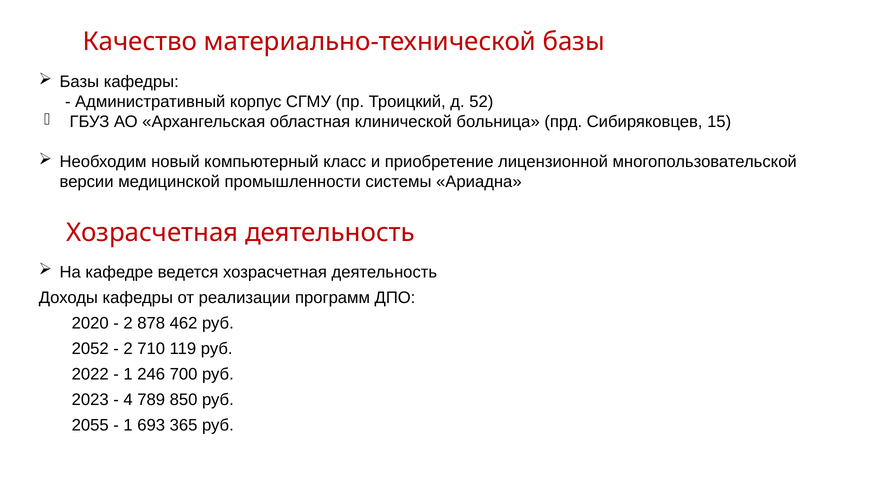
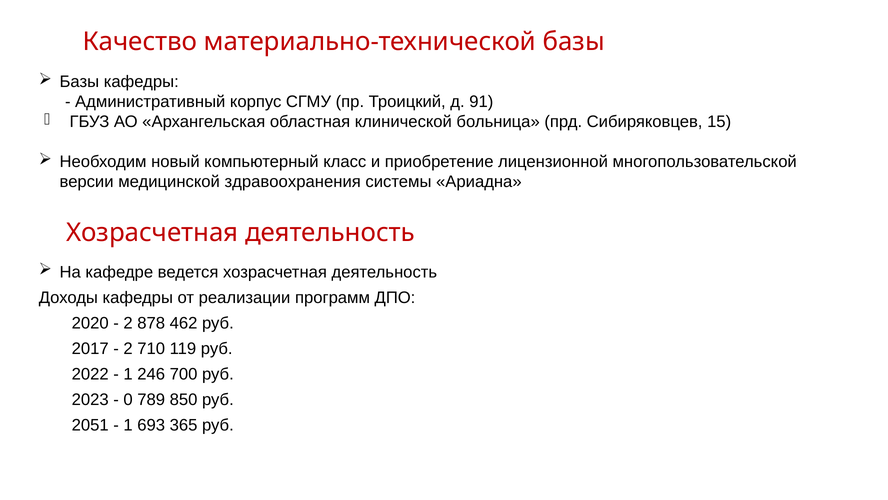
52: 52 -> 91 (481, 102)
промышленности: промышленности -> здравоохранения (293, 182)
2052: 2052 -> 2017 (90, 348)
4: 4 -> 0 (128, 400)
2055: 2055 -> 2051 (90, 425)
